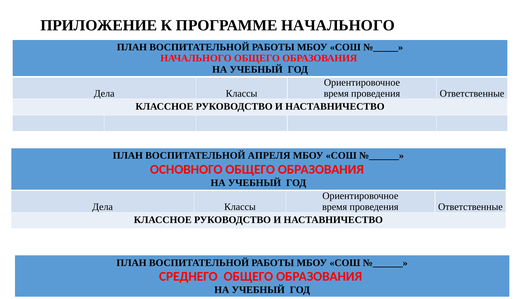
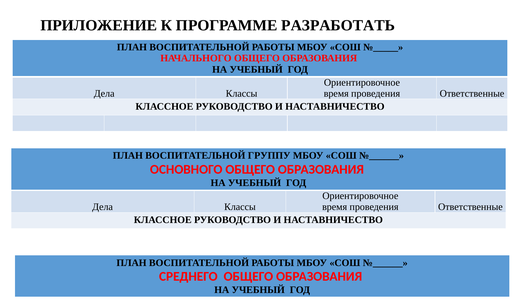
ПРОГРАММЕ НАЧАЛЬНОГО: НАЧАЛЬНОГО -> РАЗРАБОТАТЬ (338, 25)
АПРЕЛЯ: АПРЕЛЯ -> ГРУППУ (269, 155)
